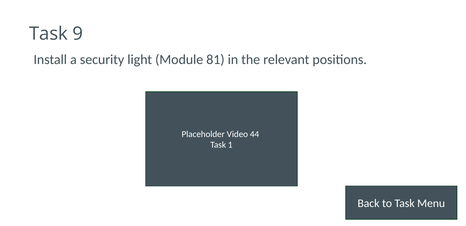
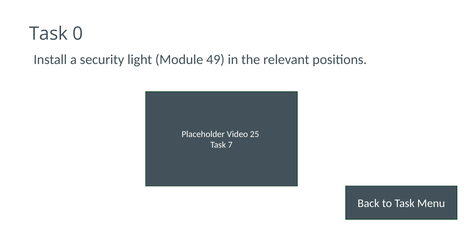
9: 9 -> 0 (78, 34)
81: 81 -> 49 (215, 60)
44: 44 -> 25 (255, 134)
1: 1 -> 7 (230, 145)
